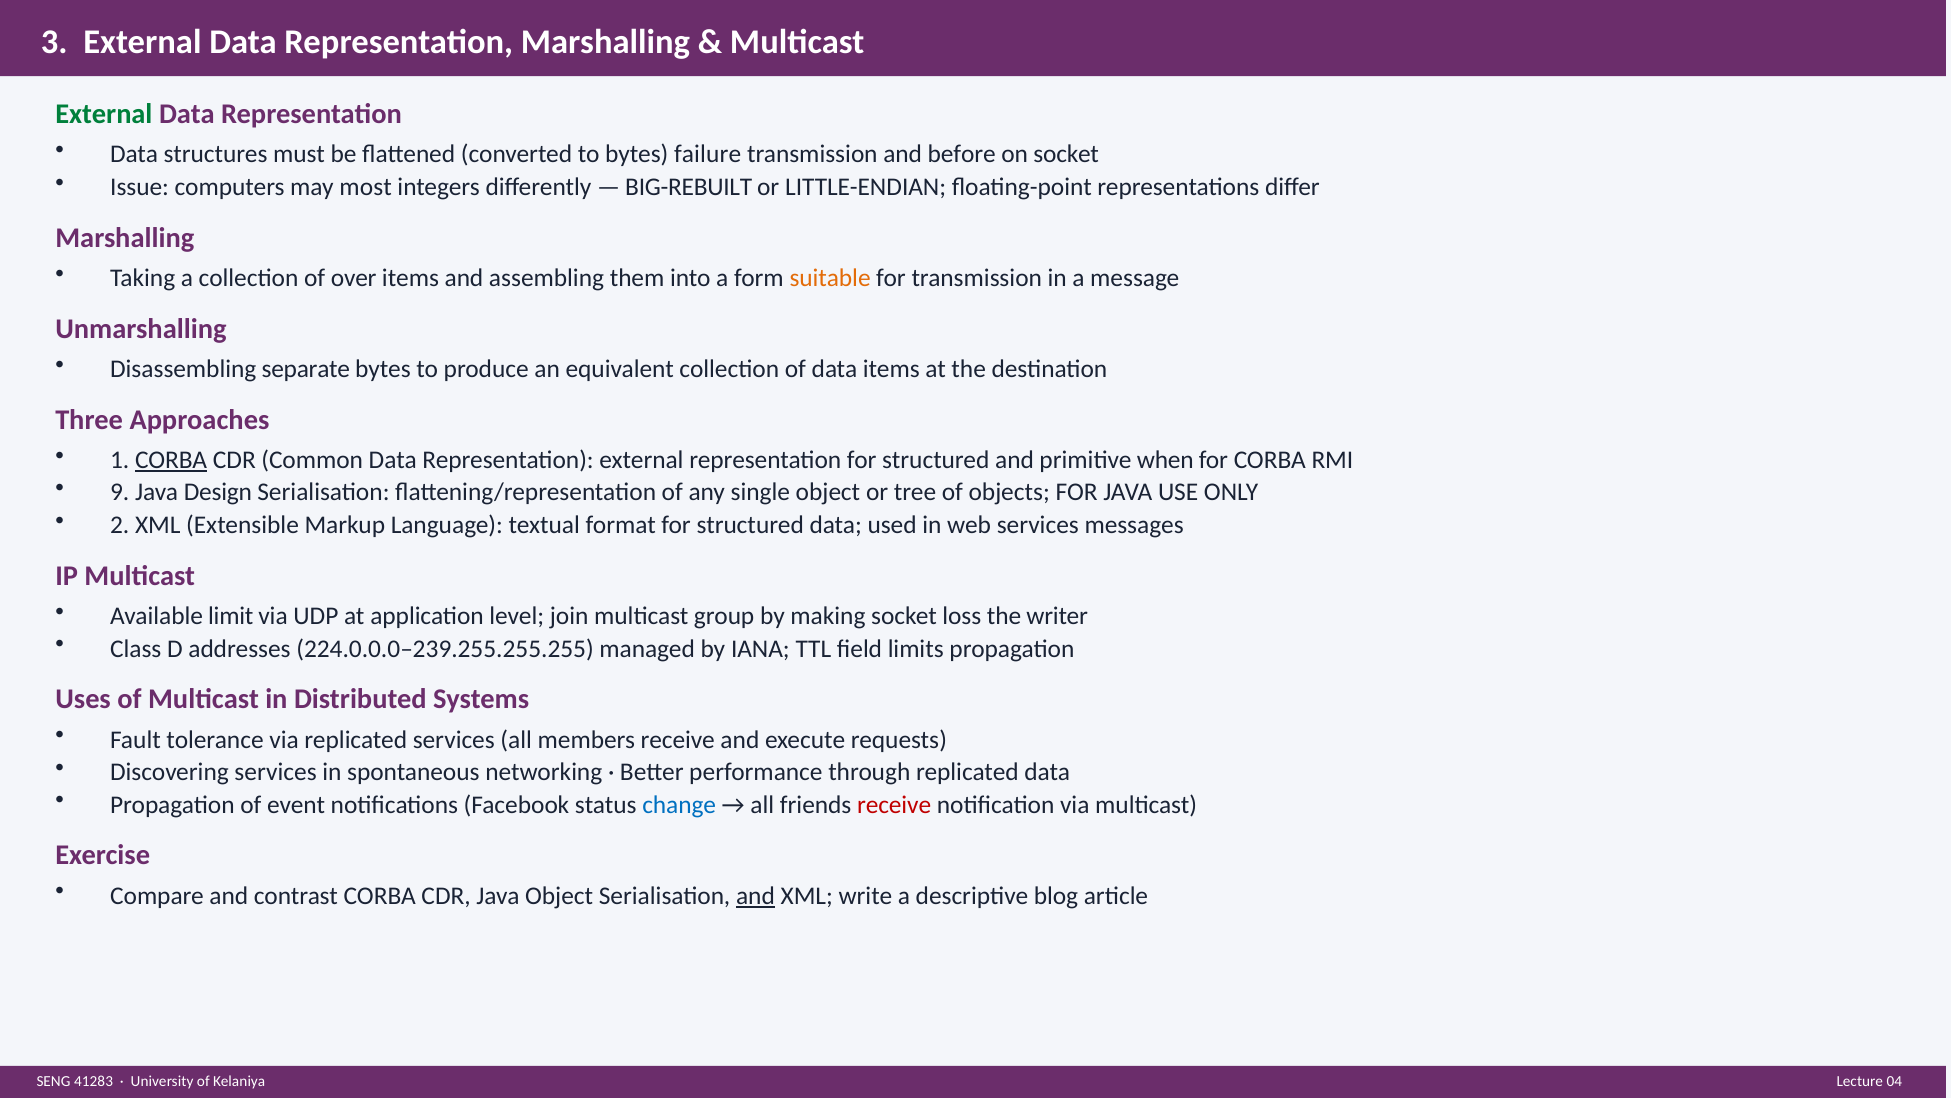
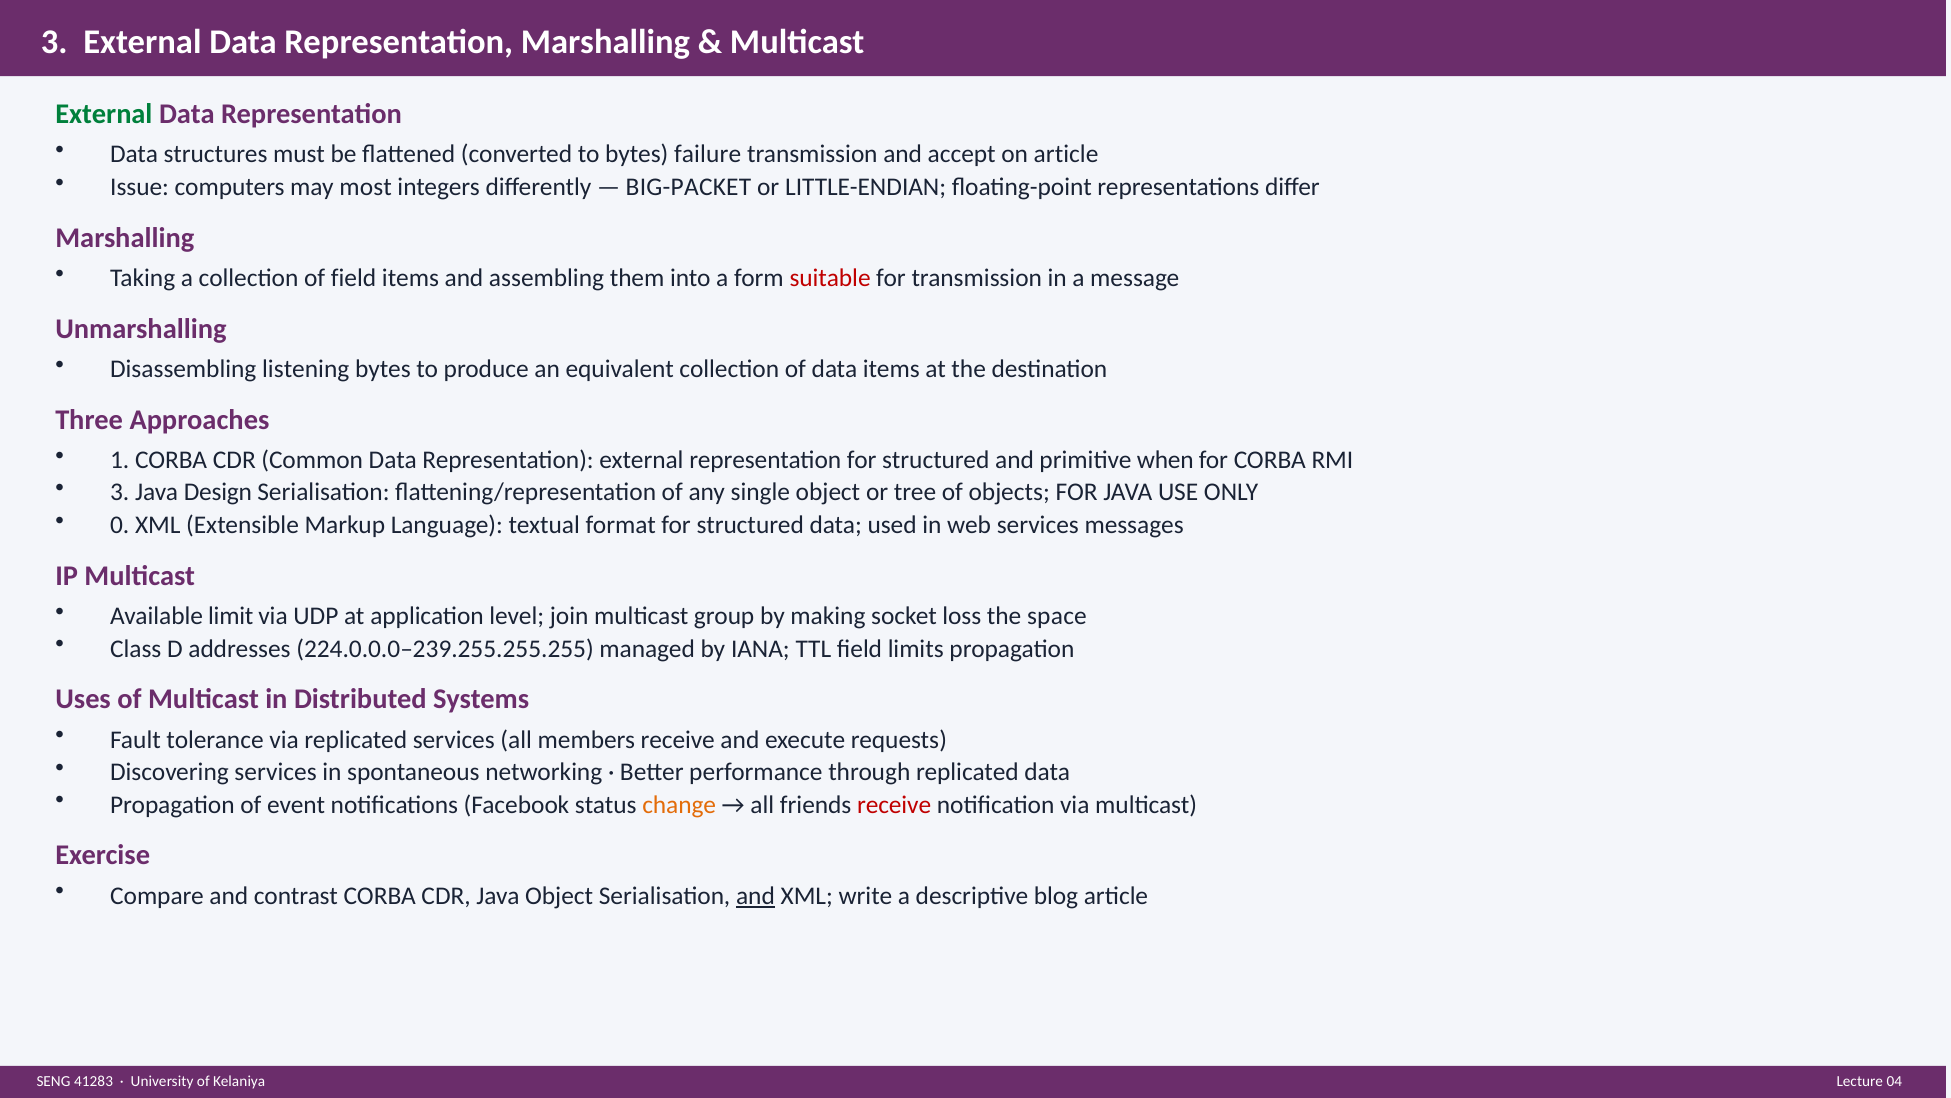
before: before -> accept (962, 154)
on socket: socket -> article (1066, 154)
BIG-REBUILT: BIG-REBUILT -> BIG-PACKET (688, 187)
of over: over -> field (354, 278)
suitable colour: orange -> red (830, 278)
separate: separate -> listening (306, 369)
CORBA underline: present -> none (171, 460)
9: 9 -> 3 (120, 492)
2: 2 -> 0 (120, 525)
writer: writer -> space (1057, 616)
change colour: blue -> orange (679, 804)
